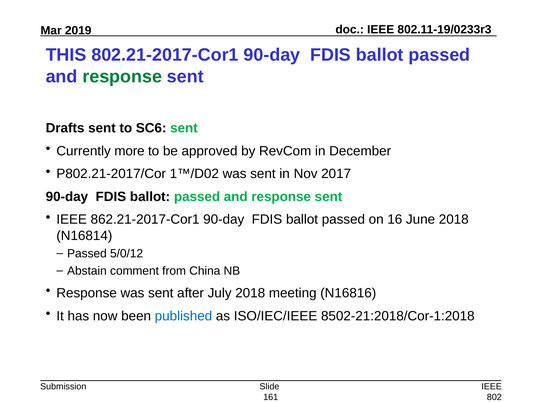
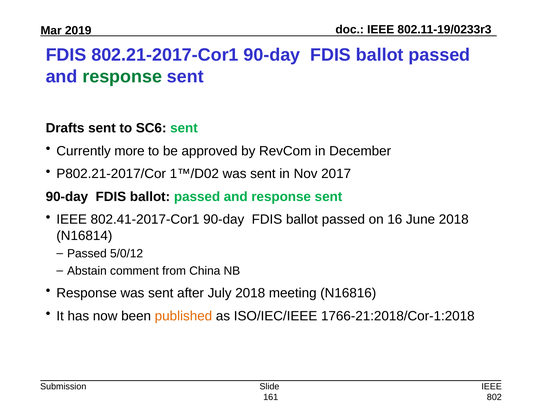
THIS: THIS -> FDIS (66, 55)
862.21-2017-Cor1: 862.21-2017-Cor1 -> 802.41-2017-Cor1 (145, 219)
published colour: blue -> orange (183, 316)
8502-21:2018/Cor-1:2018: 8502-21:2018/Cor-1:2018 -> 1766-21:2018/Cor-1:2018 (398, 316)
